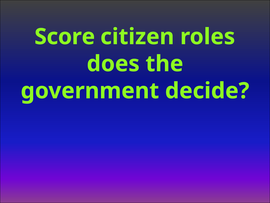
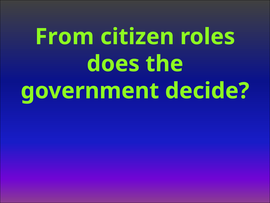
Score: Score -> From (65, 37)
